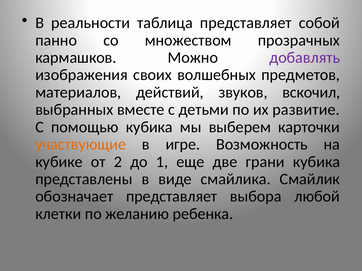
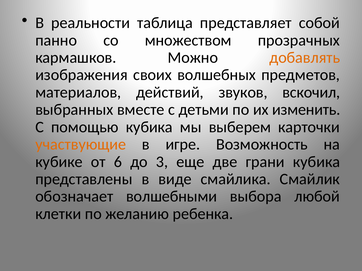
добавлять colour: purple -> orange (305, 58)
развитие: развитие -> изменить (306, 110)
2: 2 -> 6 (118, 162)
1: 1 -> 3 (162, 162)
обозначает представляет: представляет -> волшебными (172, 197)
